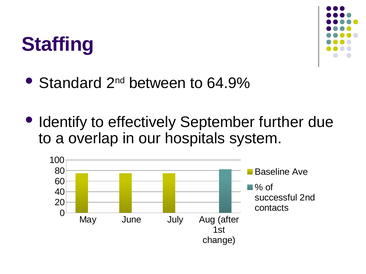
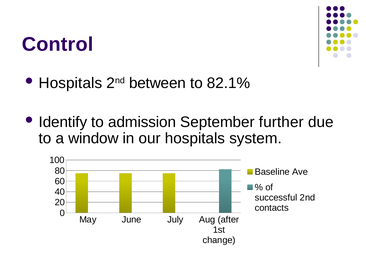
Staffing: Staffing -> Control (58, 44)
Standard: Standard -> Hospitals (70, 83)
64.9%: 64.9% -> 82.1% (229, 83)
effectively: effectively -> admission (142, 122)
overlap: overlap -> window (93, 139)
